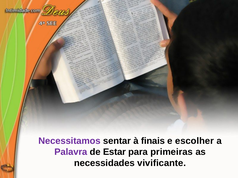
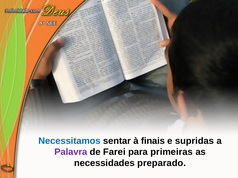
Necessitamos colour: purple -> blue (70, 141)
escolher: escolher -> supridas (194, 141)
Estar: Estar -> Farei (114, 152)
vivificante: vivificante -> preparado (162, 163)
